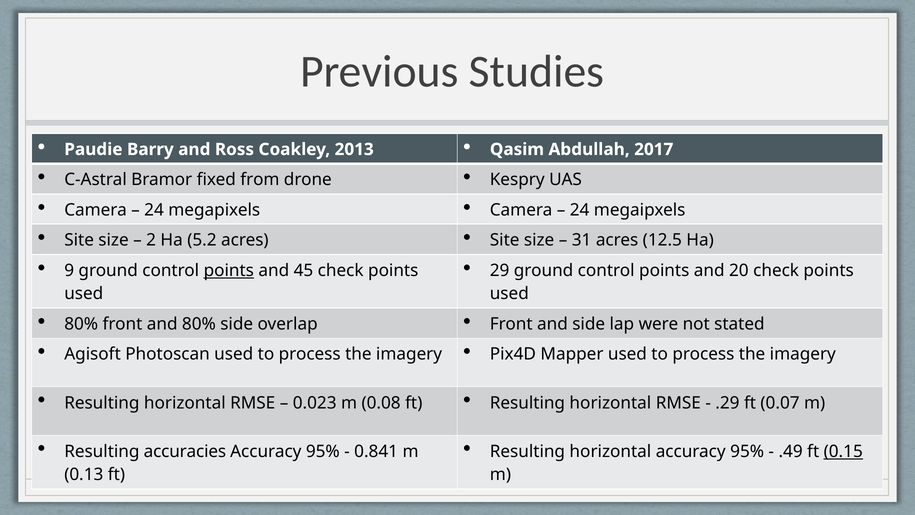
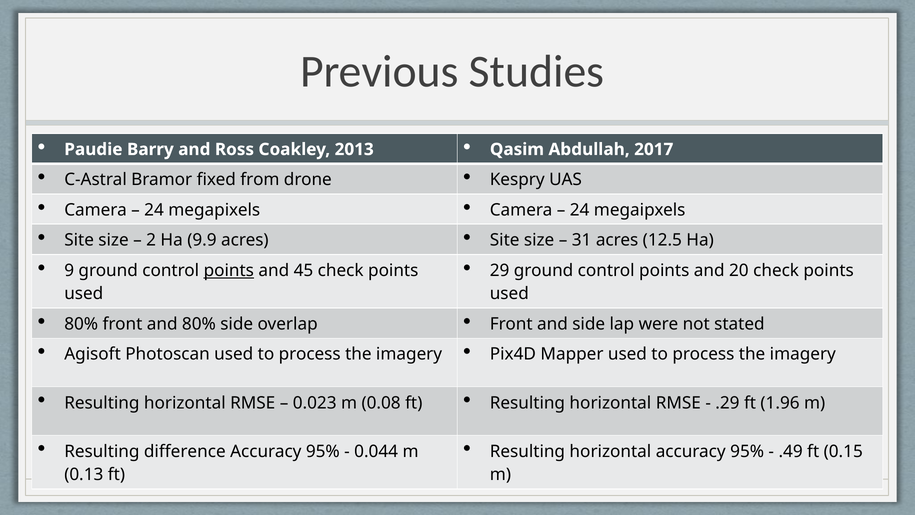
5.2: 5.2 -> 9.9 (202, 240)
0.07: 0.07 -> 1.96 (780, 403)
accuracies: accuracies -> difference (185, 451)
0.841: 0.841 -> 0.044 (376, 451)
0.15 underline: present -> none (843, 451)
